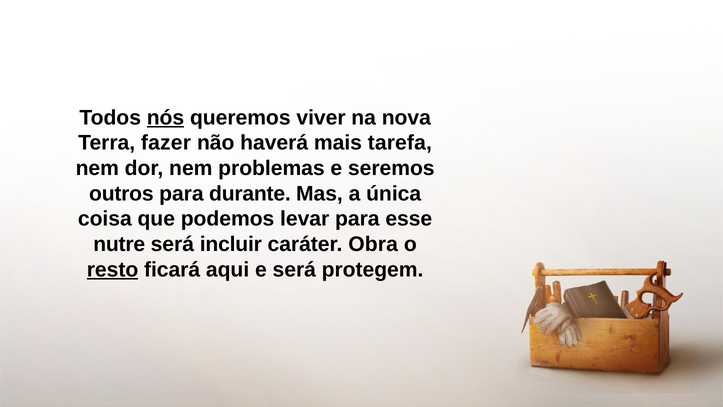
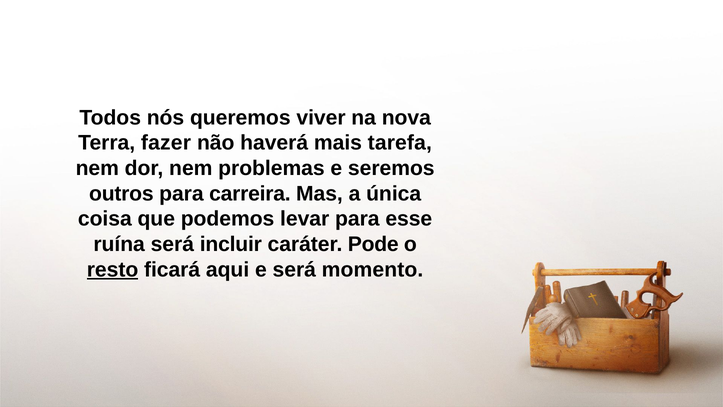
nós underline: present -> none (165, 117)
durante: durante -> carreira (250, 193)
nutre: nutre -> ruína (119, 244)
Obra: Obra -> Pode (373, 244)
protegem: protegem -> momento (372, 269)
